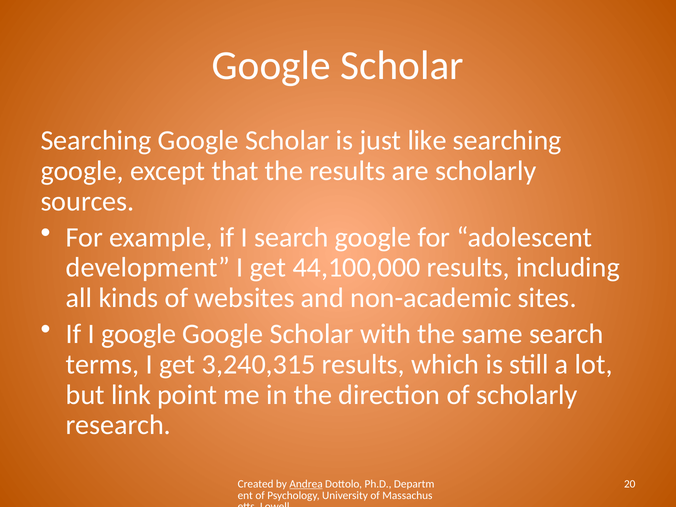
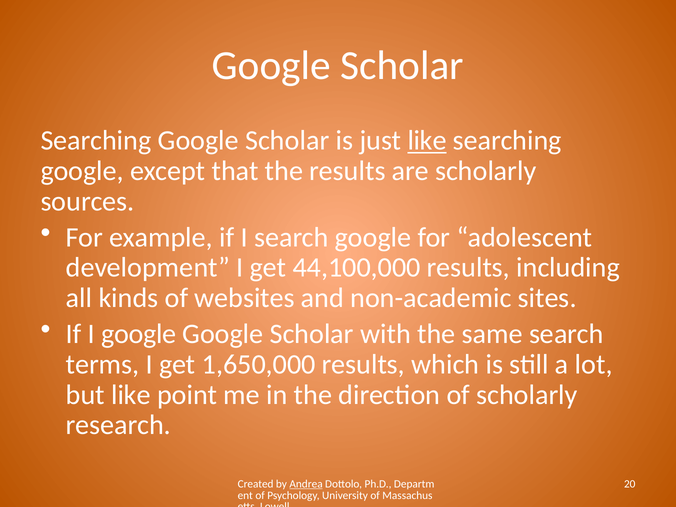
like underline: none -> present (427, 141)
3,240,315: 3,240,315 -> 1,650,000 (259, 364)
but link: link -> like (131, 395)
